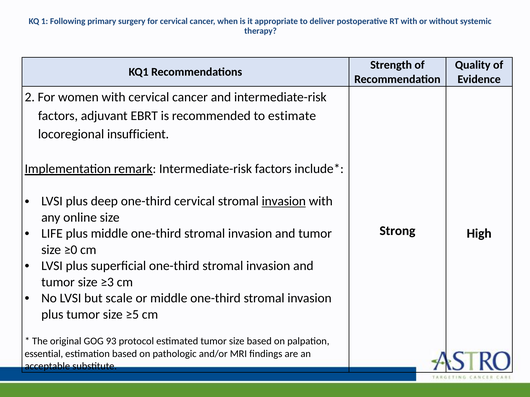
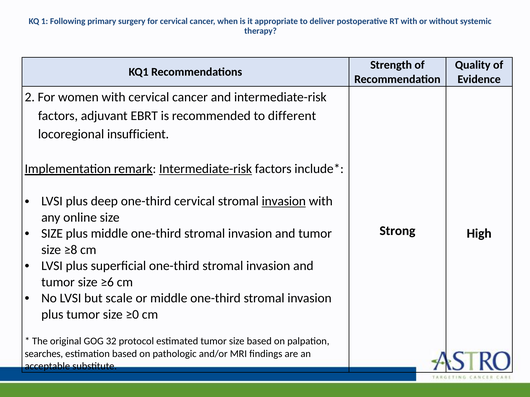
estimate: estimate -> different (292, 116)
Intermediate-risk underline: none -> present (206, 169)
LIFE: LIFE -> SIZE (52, 234)
≥0: ≥0 -> ≥8 (71, 250)
≥3: ≥3 -> ≥6 (107, 282)
≥5: ≥5 -> ≥0 (132, 315)
93: 93 -> 32 (111, 342)
essential: essential -> searches (44, 354)
